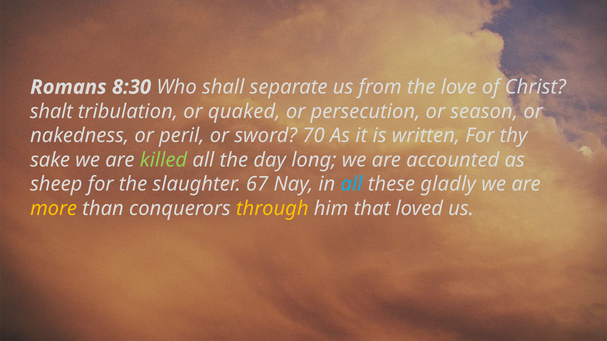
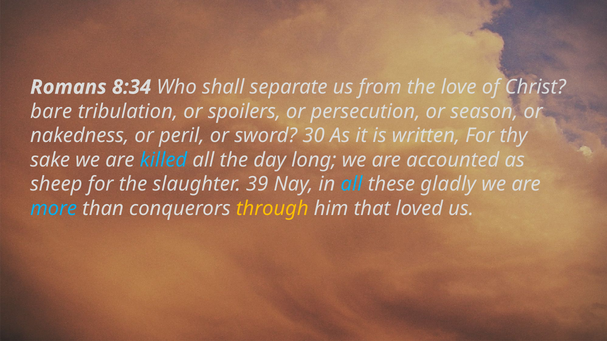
8:30: 8:30 -> 8:34 (132, 87)
shalt: shalt -> bare (51, 111)
quaked: quaked -> spoilers (244, 111)
70: 70 -> 30 (314, 136)
killed colour: light green -> light blue (163, 160)
67: 67 -> 39 (257, 184)
more colour: yellow -> light blue (54, 209)
